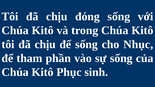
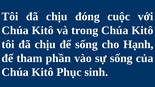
đóng sống: sống -> cuộc (119, 17)
Nhục: Nhục -> Hạnh (138, 44)
